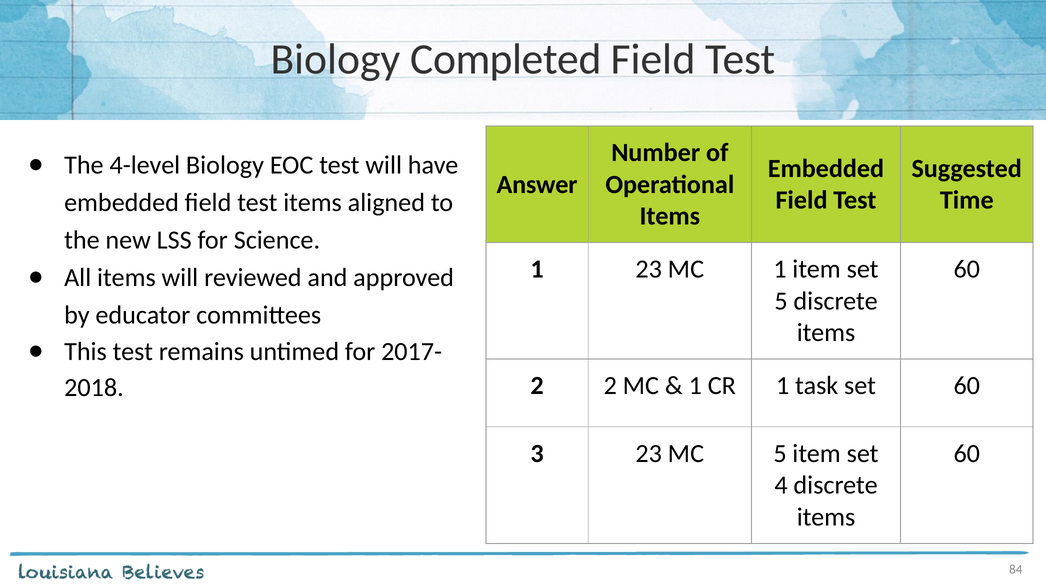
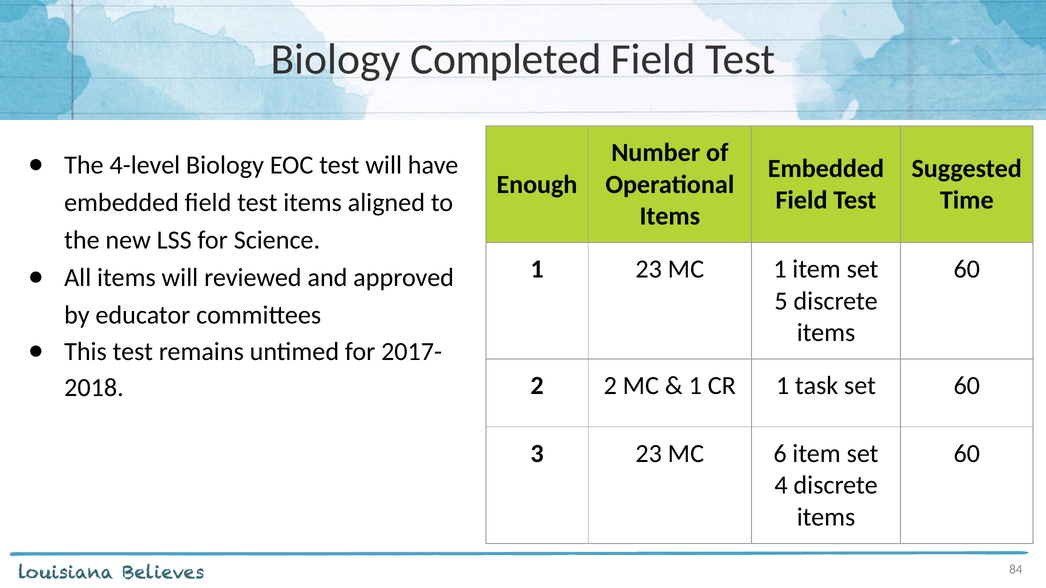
Answer: Answer -> Enough (537, 185)
MC 5: 5 -> 6 (780, 454)
